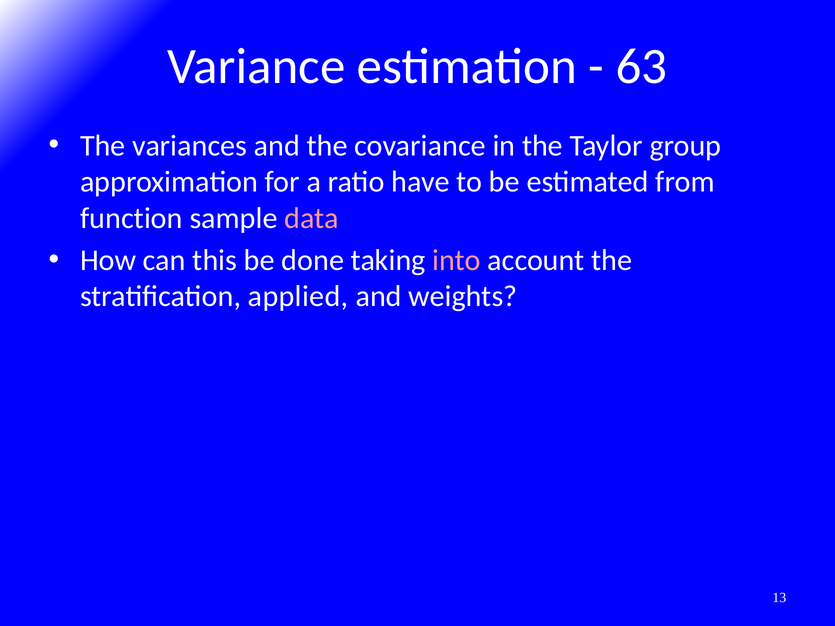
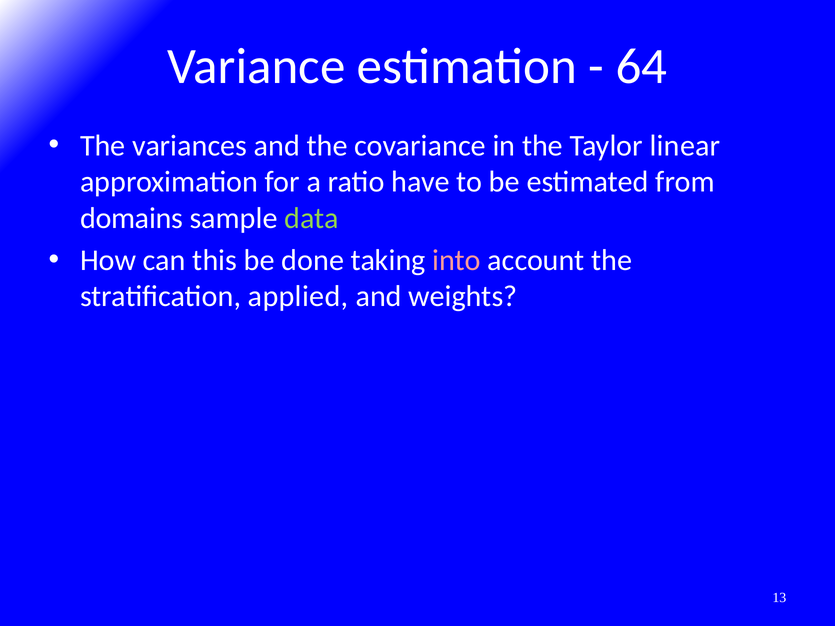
63: 63 -> 64 (641, 66)
group: group -> linear (685, 146)
function: function -> domains (132, 218)
data colour: pink -> light green (312, 218)
